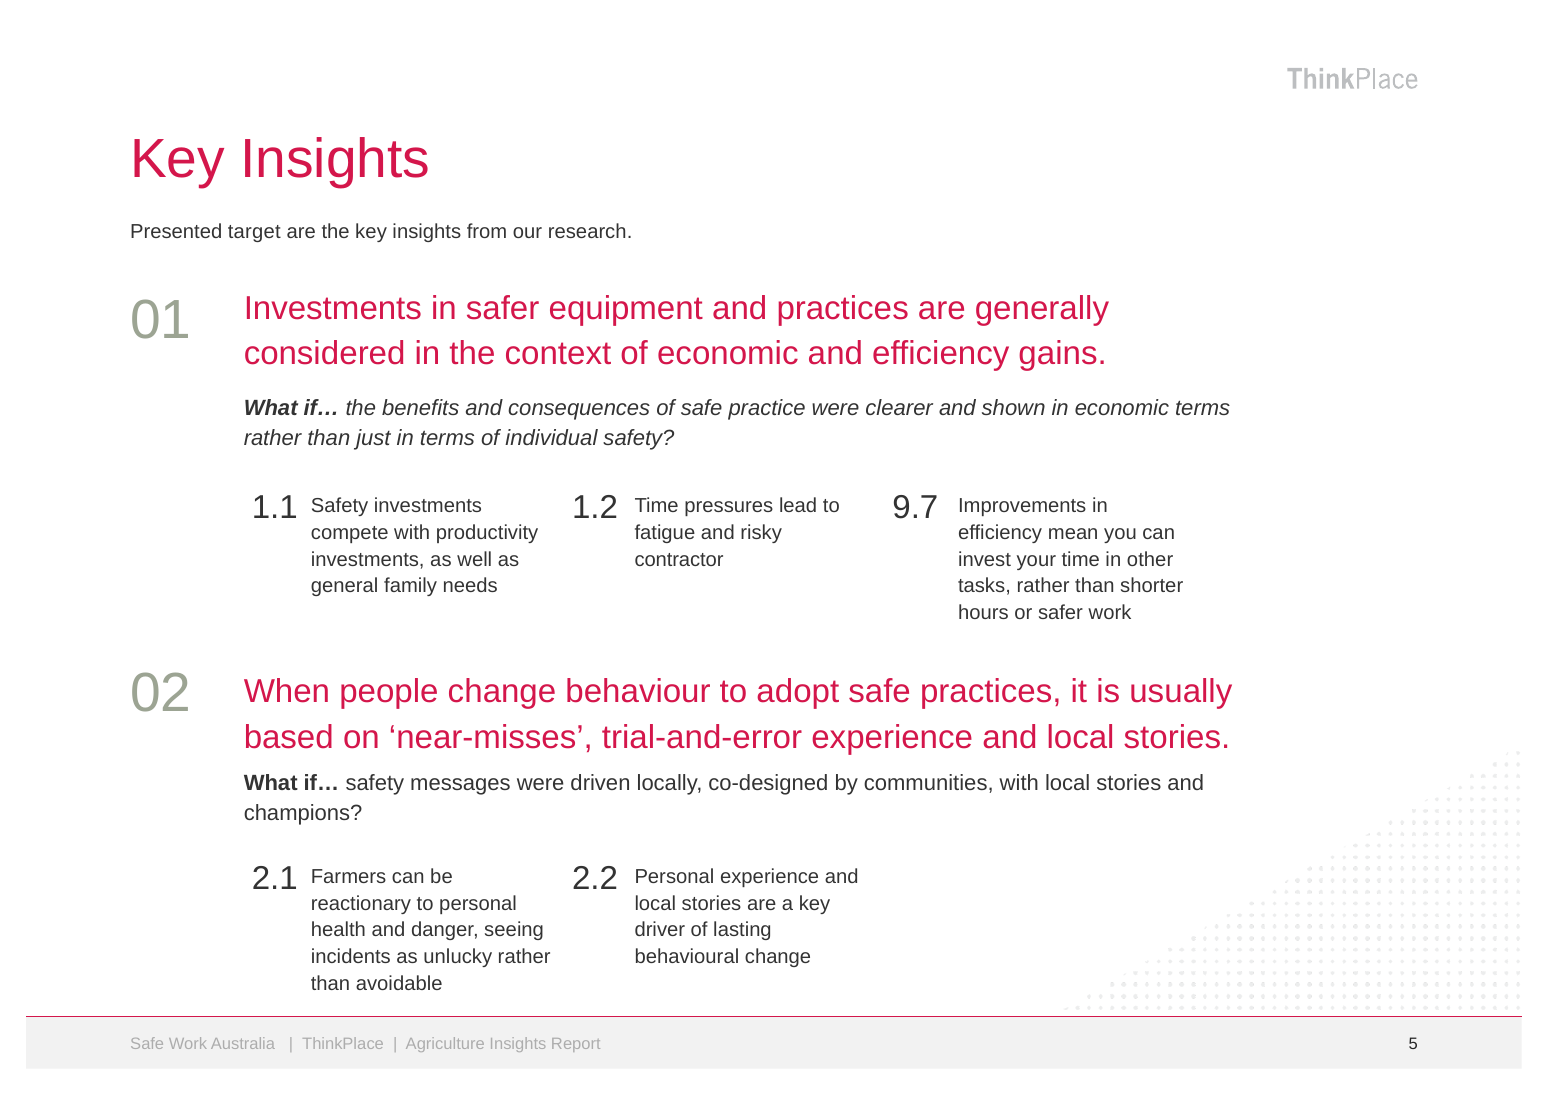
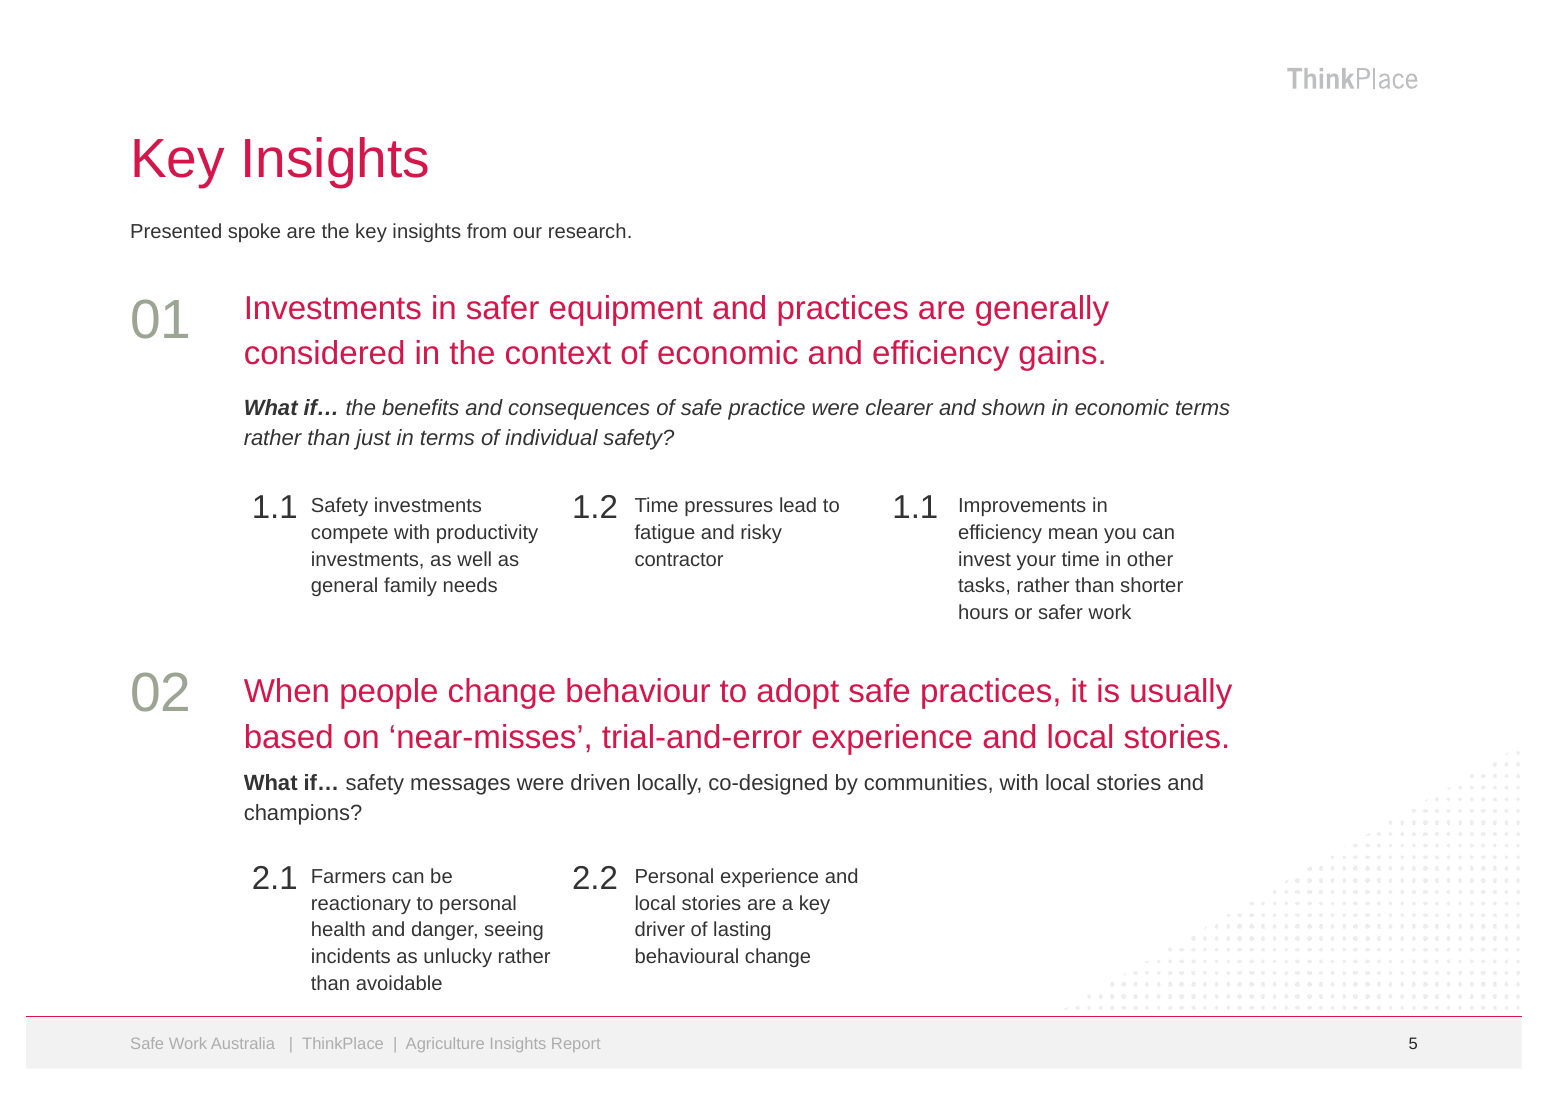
target: target -> spoke (254, 232)
9.7: 9.7 -> 1.1 (915, 508)
